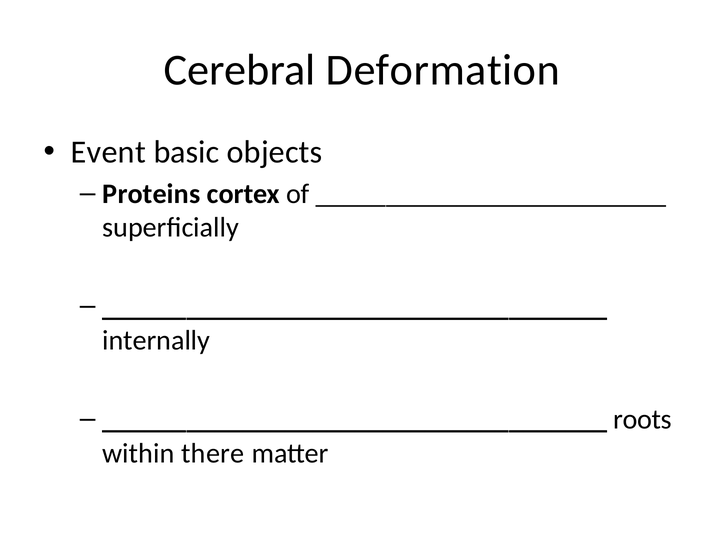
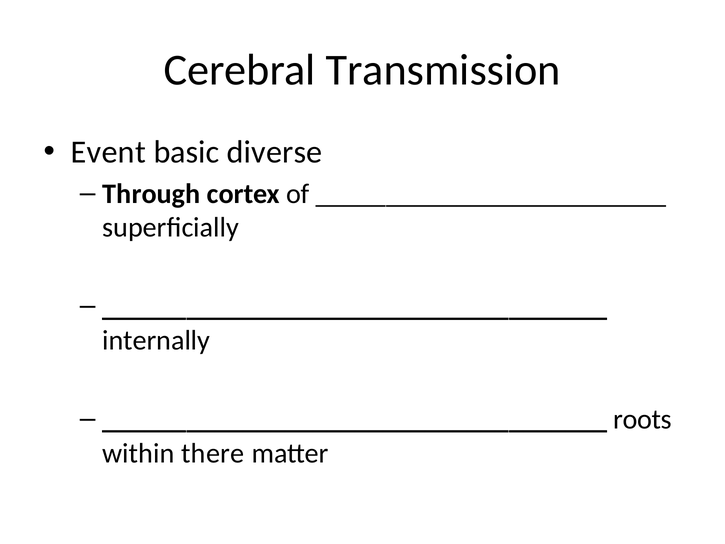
Deformation: Deformation -> Transmission (443, 70)
objects: objects -> diverse (275, 152)
Proteins: Proteins -> Through (151, 194)
